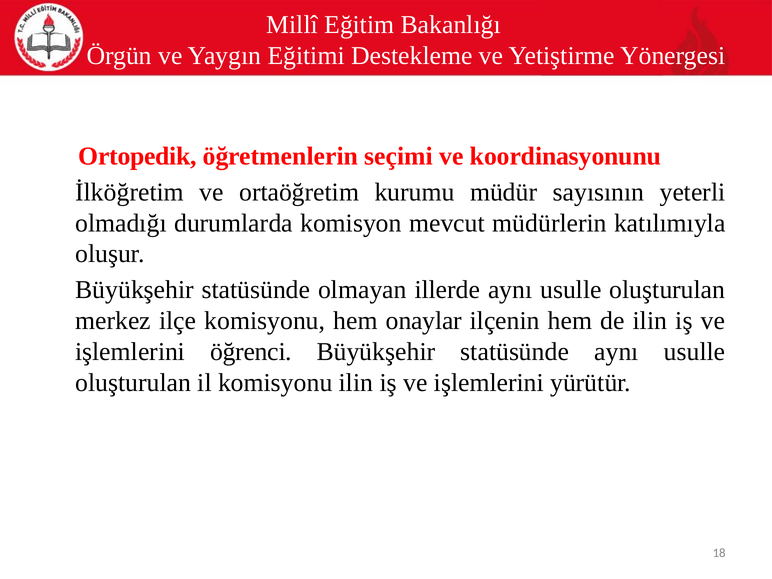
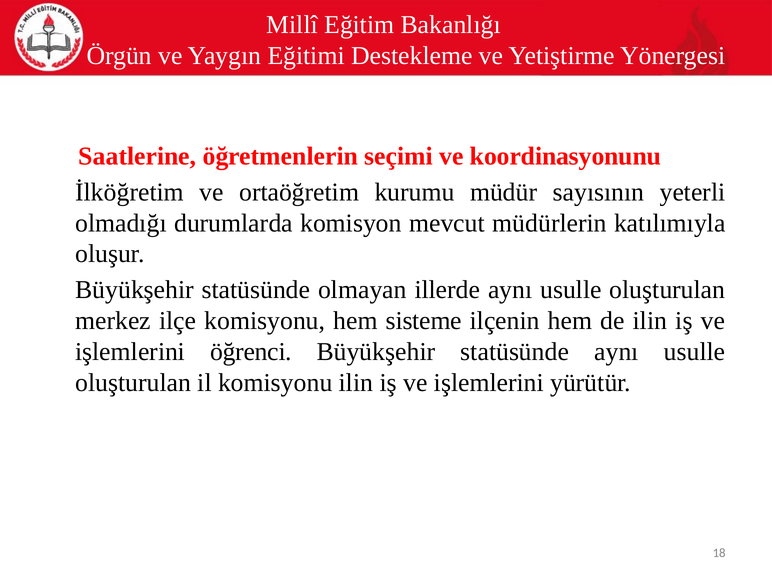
Ortopedik: Ortopedik -> Saatlerine (137, 156)
onaylar: onaylar -> sisteme (424, 321)
